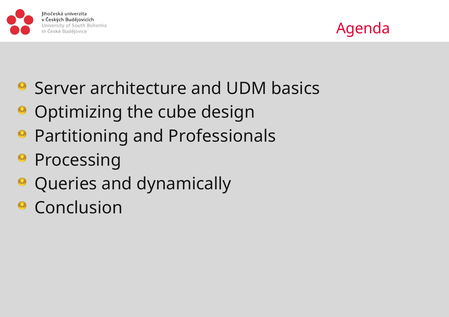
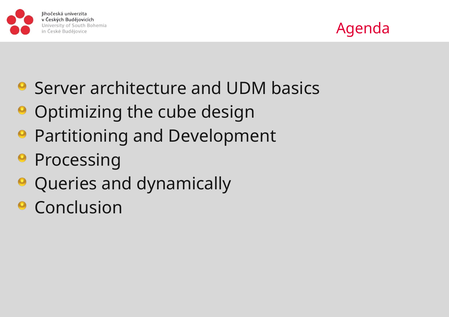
Professionals: Professionals -> Development (222, 136)
